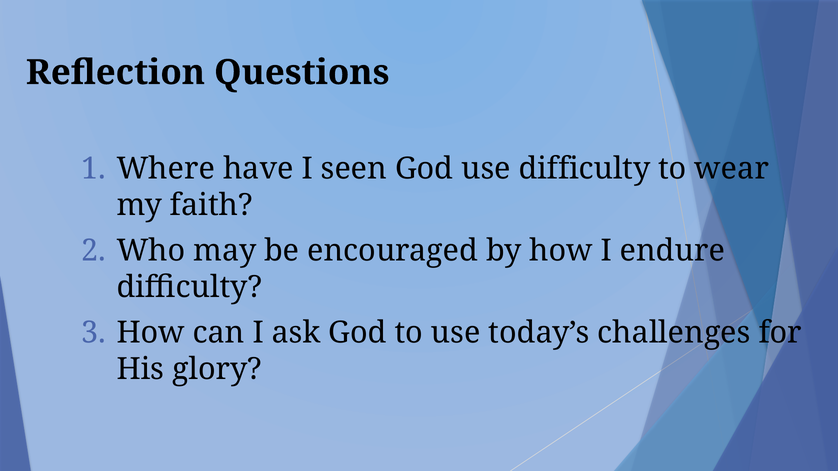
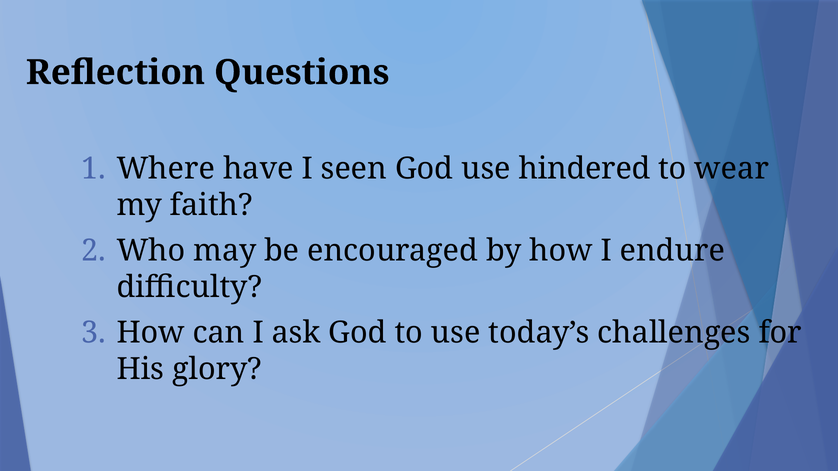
use difficulty: difficulty -> hindered (585, 169)
